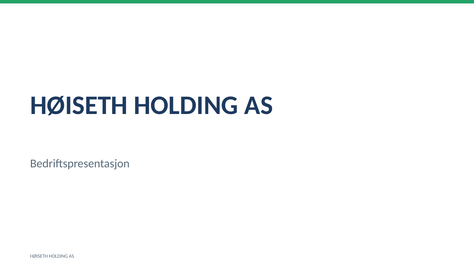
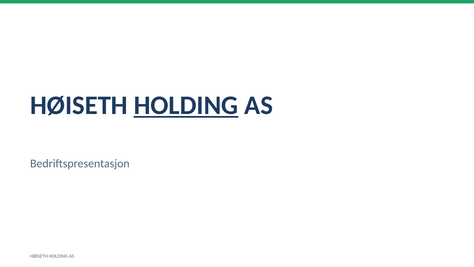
HOLDING underline: none -> present (186, 105)
